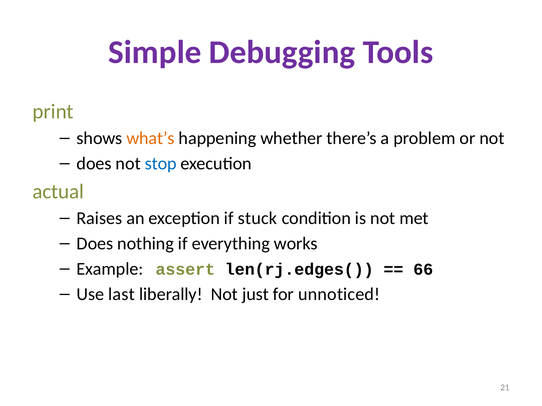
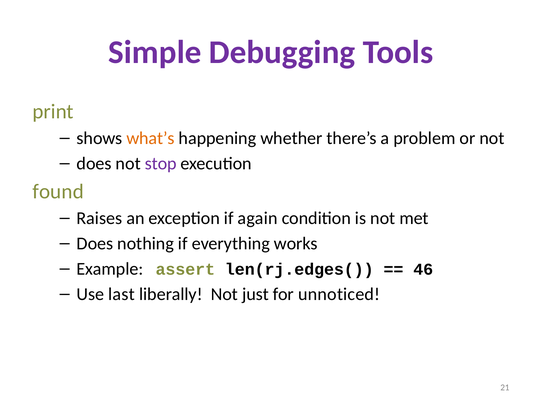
stop colour: blue -> purple (161, 164)
actual: actual -> found (58, 192)
stuck: stuck -> again (258, 219)
66: 66 -> 46 (423, 270)
